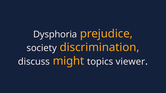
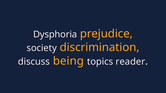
might: might -> being (68, 61)
viewer: viewer -> reader (130, 62)
